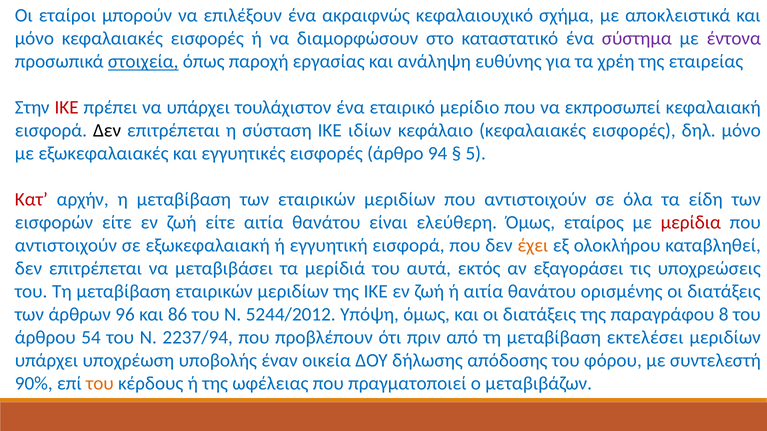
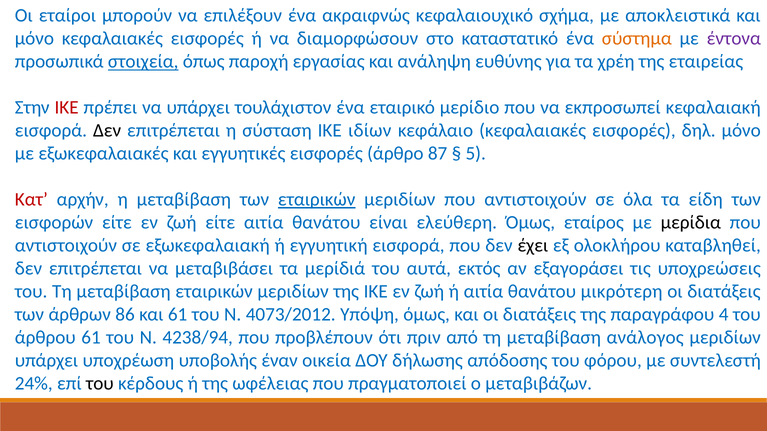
σύστημα colour: purple -> orange (637, 39)
94: 94 -> 87 (438, 154)
εταιρικών underline: none -> present (317, 200)
μερίδια colour: red -> black (691, 223)
έχει colour: orange -> black (533, 246)
ορισµένης: ορισµένης -> µικρότερη (622, 292)
96: 96 -> 86 (125, 315)
και 86: 86 -> 61 (178, 315)
5244/2012: 5244/2012 -> 4073/2012 (291, 315)
8: 8 -> 4 (724, 315)
άρθρου 54: 54 -> 61 (91, 338)
2237/94: 2237/94 -> 4238/94 (198, 338)
εκτελέσει: εκτελέσει -> ανάλογος (645, 338)
90%: 90% -> 24% (34, 384)
του colour: orange -> black (100, 384)
